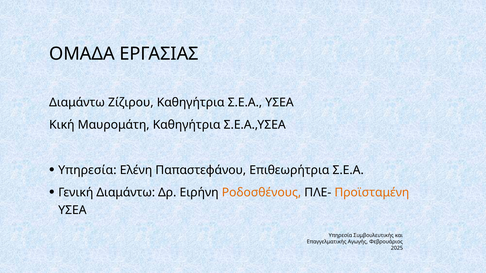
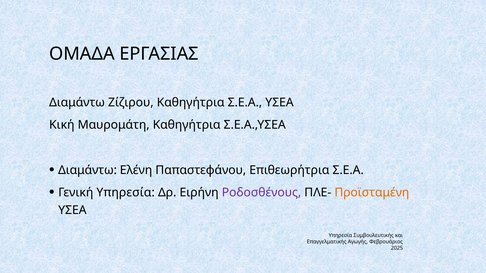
Υπηρεσία: Υπηρεσία -> Διαμάντω (88, 170)
Γενική Διαμάντω: Διαμάντω -> Υπηρεσία (126, 193)
Ροδοσθένους colour: orange -> purple (261, 193)
